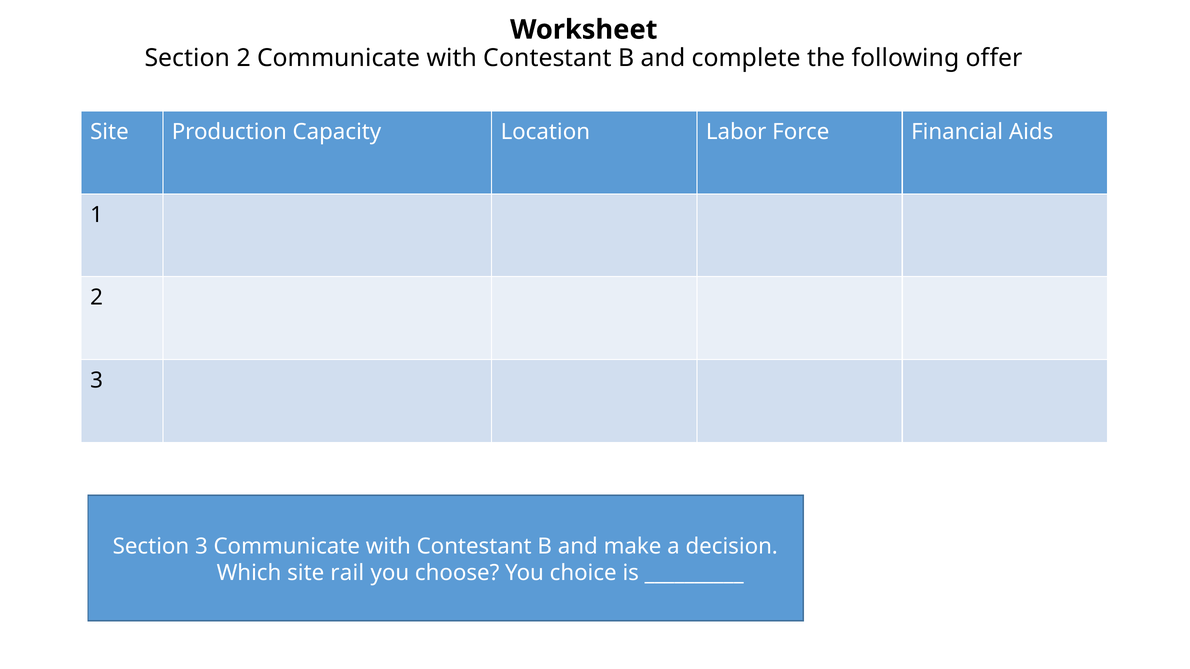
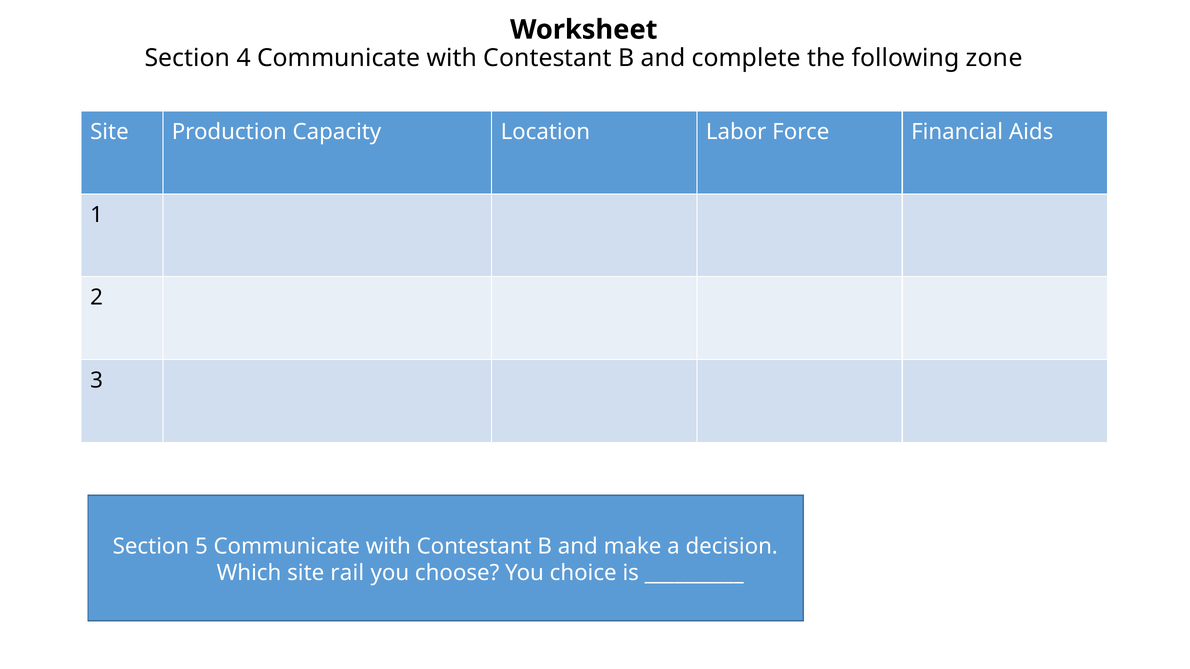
Section 2: 2 -> 4 (244, 58)
offer: offer -> zone (994, 58)
Section 3: 3 -> 5 (201, 547)
